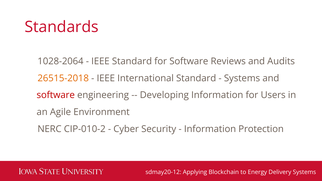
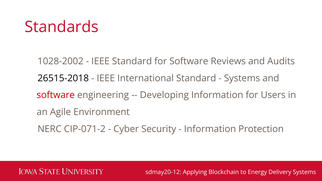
1028-2064: 1028-2064 -> 1028-2002 (61, 61)
26515-2018 colour: orange -> black (63, 78)
CIP-010-2: CIP-010-2 -> CIP-071-2 (85, 129)
